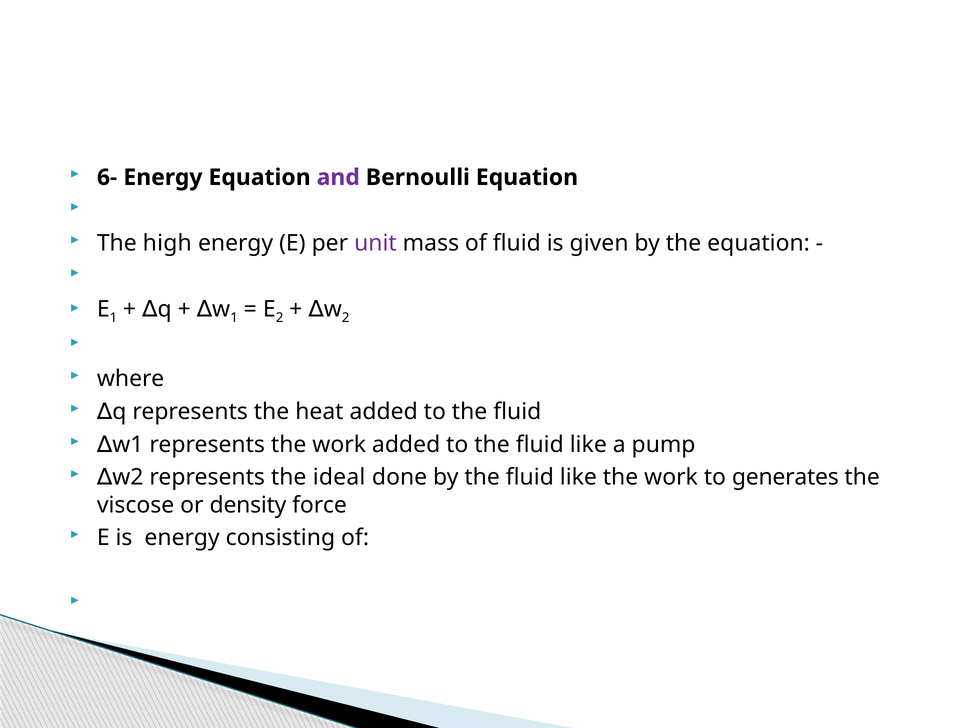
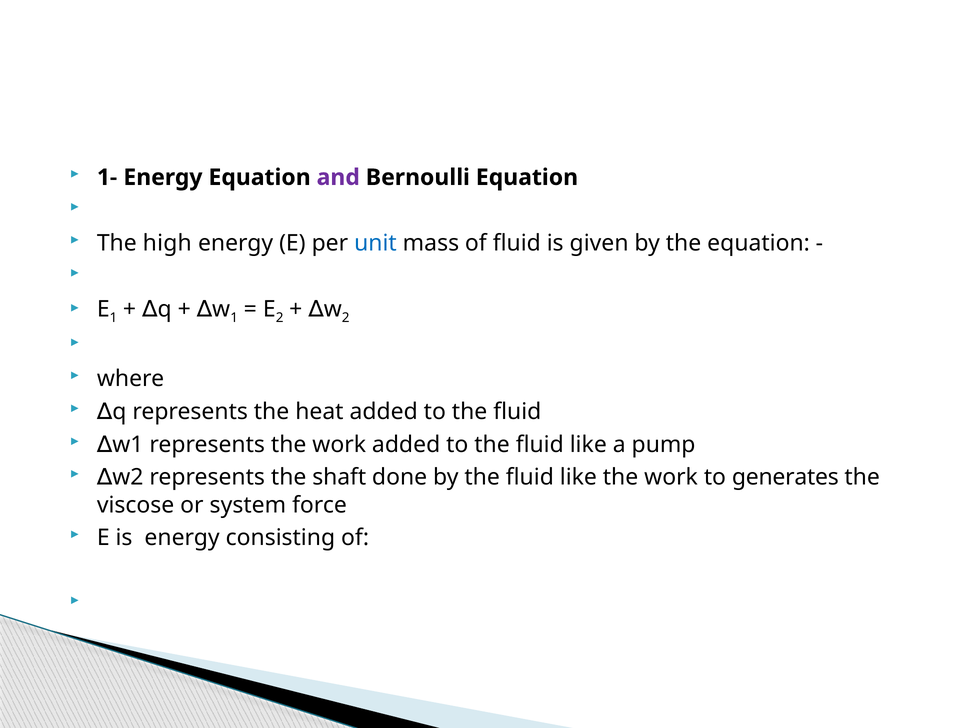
6-: 6- -> 1- (107, 177)
unit colour: purple -> blue (375, 243)
ideal: ideal -> shaft (339, 478)
density: density -> system (248, 505)
